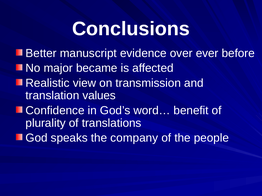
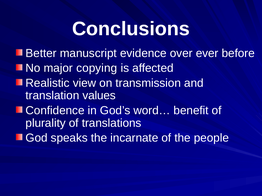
became: became -> copying (97, 68)
company: company -> incarnate (134, 138)
